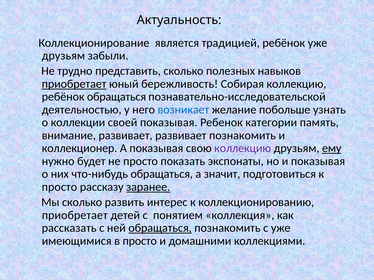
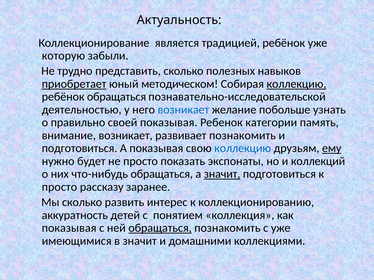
друзьям: друзьям -> которую (63, 56)
бережливость: бережливость -> методическом (180, 84)
коллекцию underline: none -> present (296, 84)
коллекции: коллекции -> правильно (78, 123)
внимание развивает: развивает -> возникает (126, 136)
коллекционер: коллекционер -> подготовиться (80, 149)
коллекцию colour: purple -> blue (243, 149)
и показывая: показывая -> коллекций (318, 161)
значит underline: none -> present (222, 174)
заранее underline: present -> none (148, 187)
приобретает: приобретает -> аккуратность (75, 215)
рассказать: рассказать -> показывая (69, 228)
в просто: просто -> значит (140, 241)
